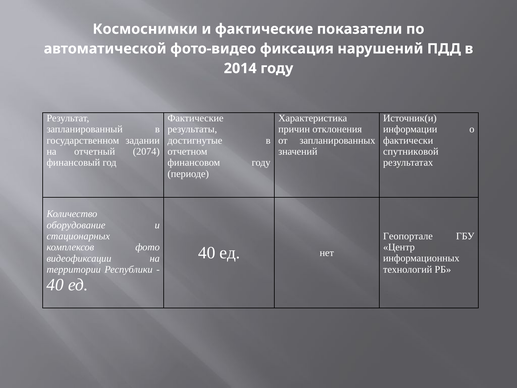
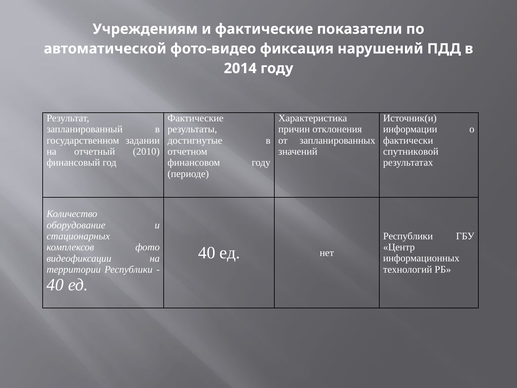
Космоснимки: Космоснимки -> Учреждениям (145, 29)
2074: 2074 -> 2010 (146, 151)
Геопортале: Геопортале -> Республики (408, 236)
